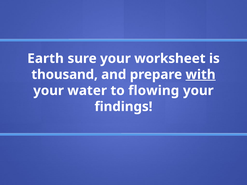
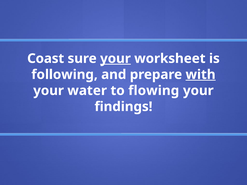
Earth: Earth -> Coast (46, 59)
your underline: none -> present (115, 59)
thousand: thousand -> following (65, 75)
